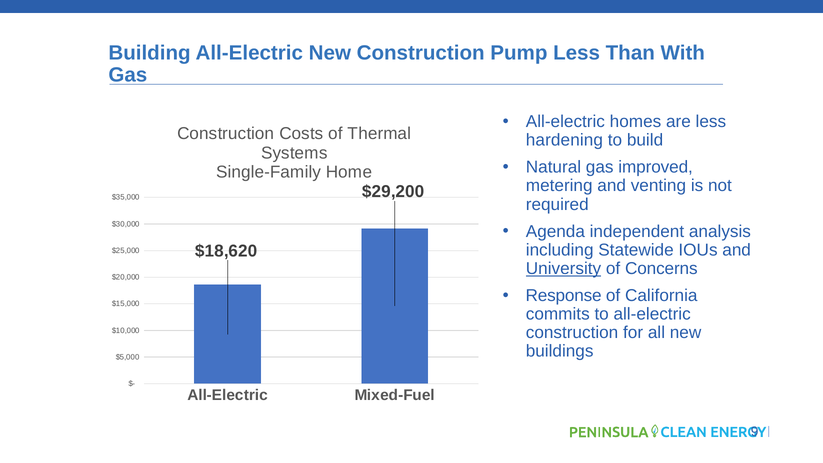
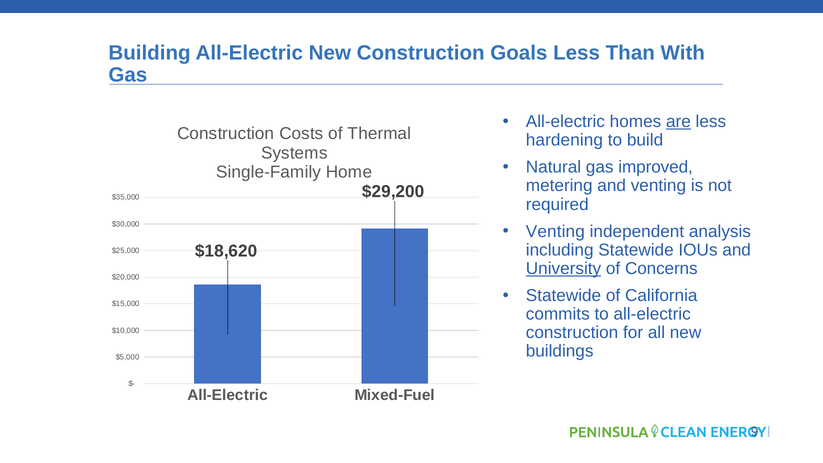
Pump: Pump -> Goals (519, 53)
are underline: none -> present (678, 122)
Agenda: Agenda -> Venting (555, 231)
Response: Response -> Statewide (563, 296)
